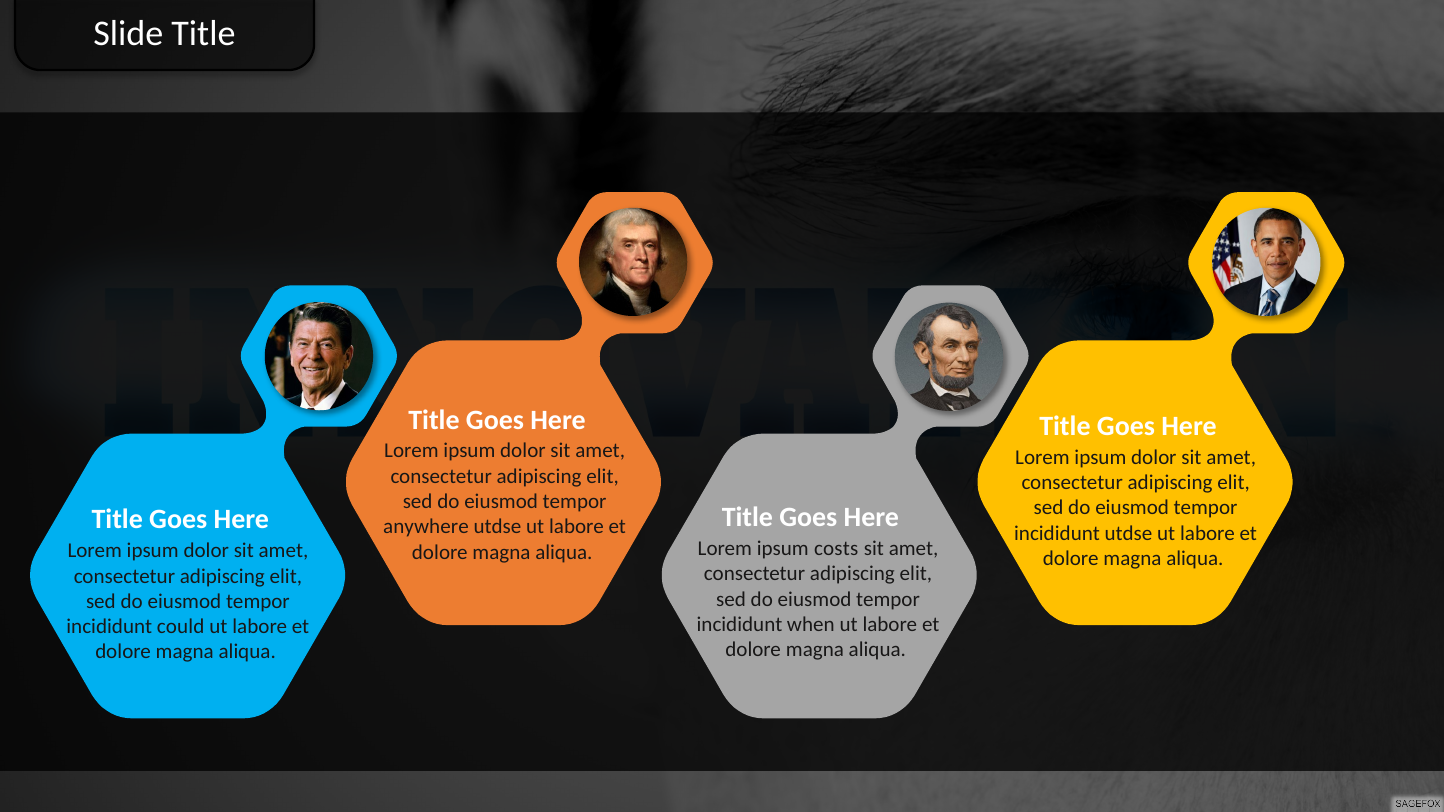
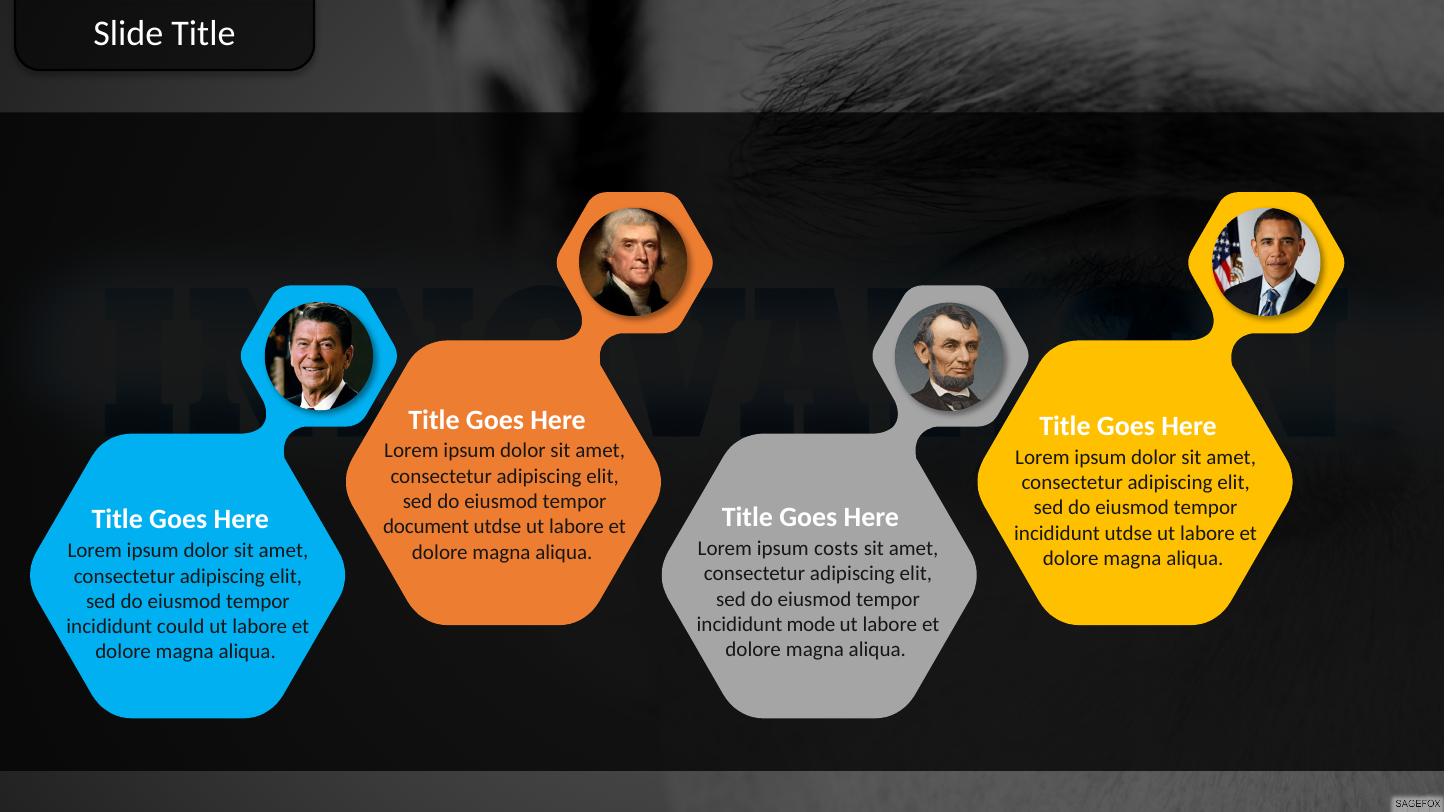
anywhere: anywhere -> document (426, 527)
when: when -> mode (811, 625)
